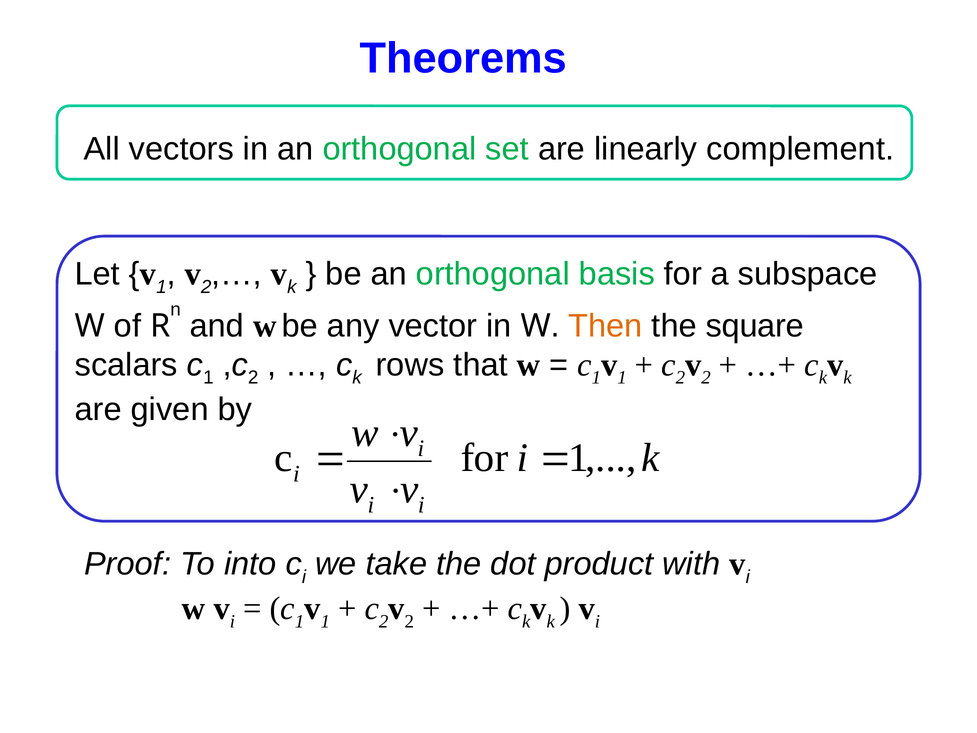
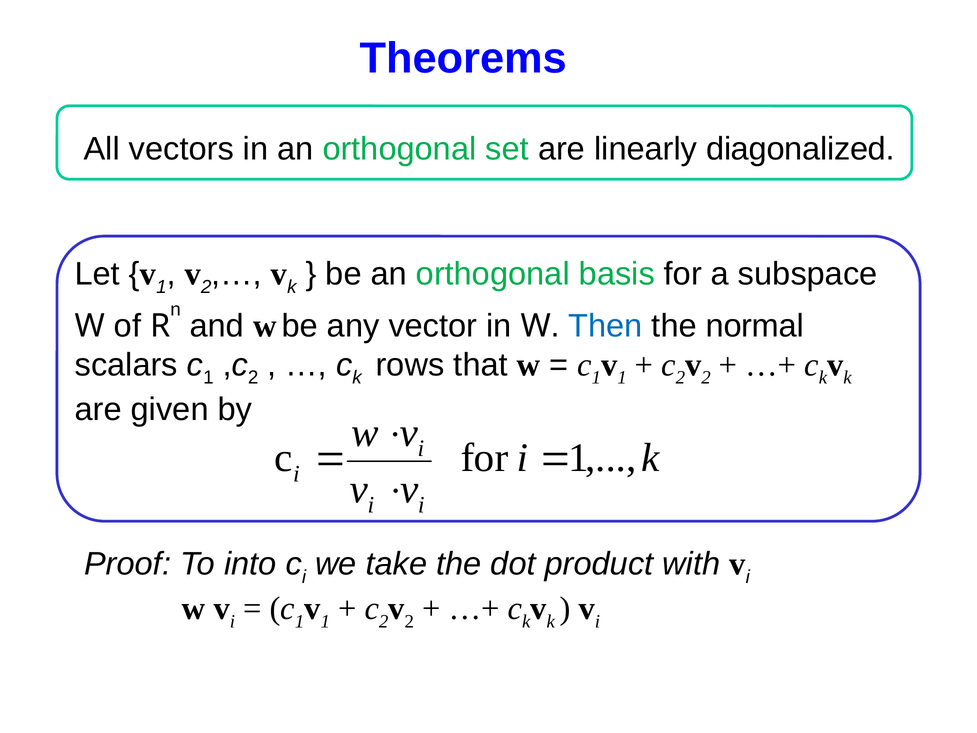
complement: complement -> diagonalized (800, 149)
Then colour: orange -> blue (605, 326)
square: square -> normal (755, 326)
